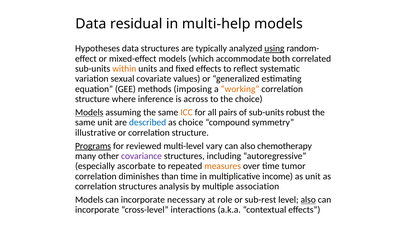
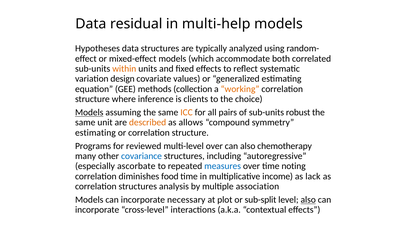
using underline: present -> none (274, 49)
sexual: sexual -> design (123, 79)
imposing: imposing -> collection (193, 89)
across: across -> clients (196, 99)
described colour: blue -> orange (148, 123)
as choice: choice -> allows (191, 123)
illustrative: illustrative -> estimating (95, 133)
Programs underline: present -> none (93, 146)
multi-level vary: vary -> over (214, 146)
covariance colour: purple -> blue (142, 156)
measures colour: orange -> blue (223, 166)
tumor: tumor -> noting (294, 166)
than: than -> food (170, 176)
as unit: unit -> lack (313, 176)
role: role -> plot (225, 200)
sub-rest: sub-rest -> sub-split (261, 200)
